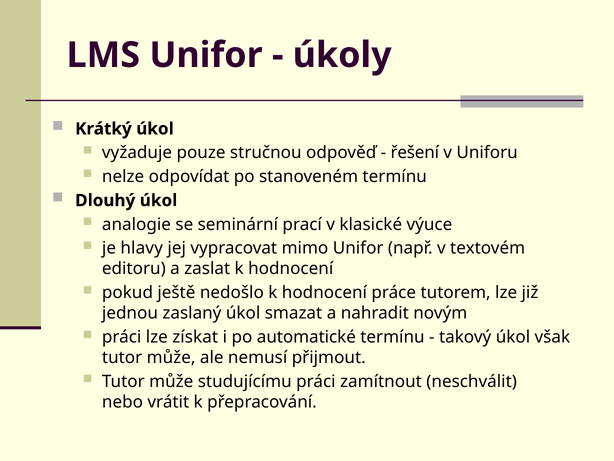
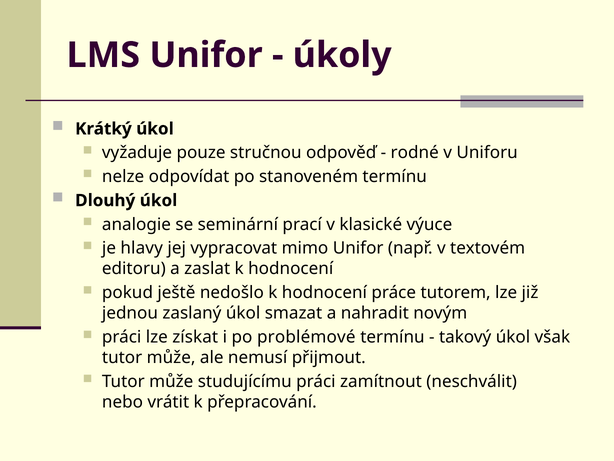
řešení: řešení -> rodné (415, 153)
automatické: automatické -> problémové (306, 337)
